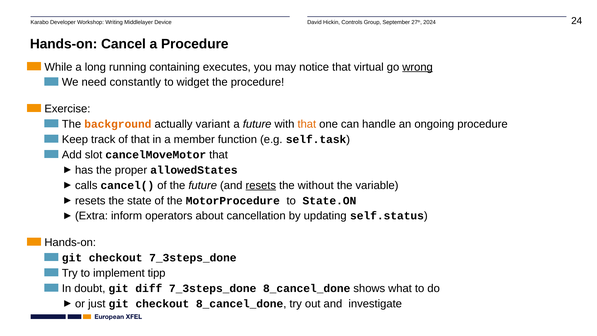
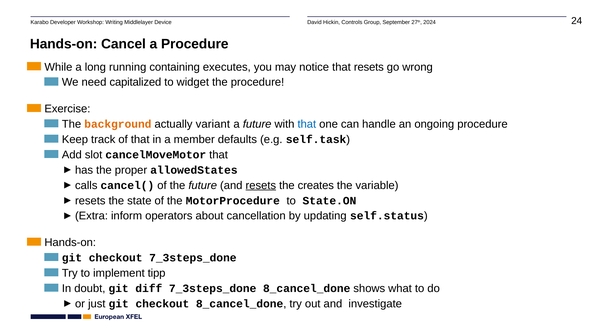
that virtual: virtual -> resets (369, 67)
wrong underline: present -> none (418, 67)
constantly: constantly -> capitalized (135, 82)
that colour: orange -> blue (307, 124)
function: function -> defaults (237, 139)
without: without -> creates (316, 185)
